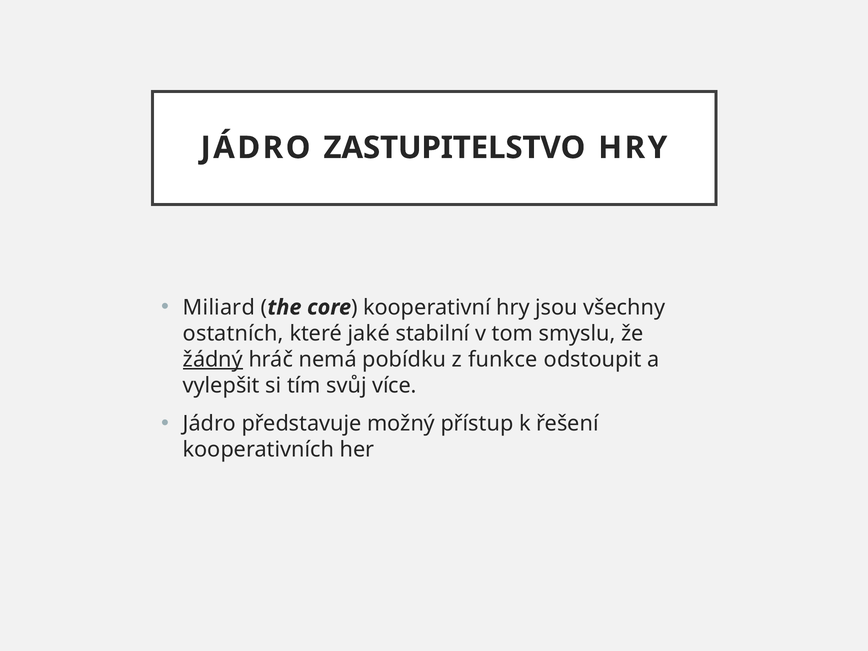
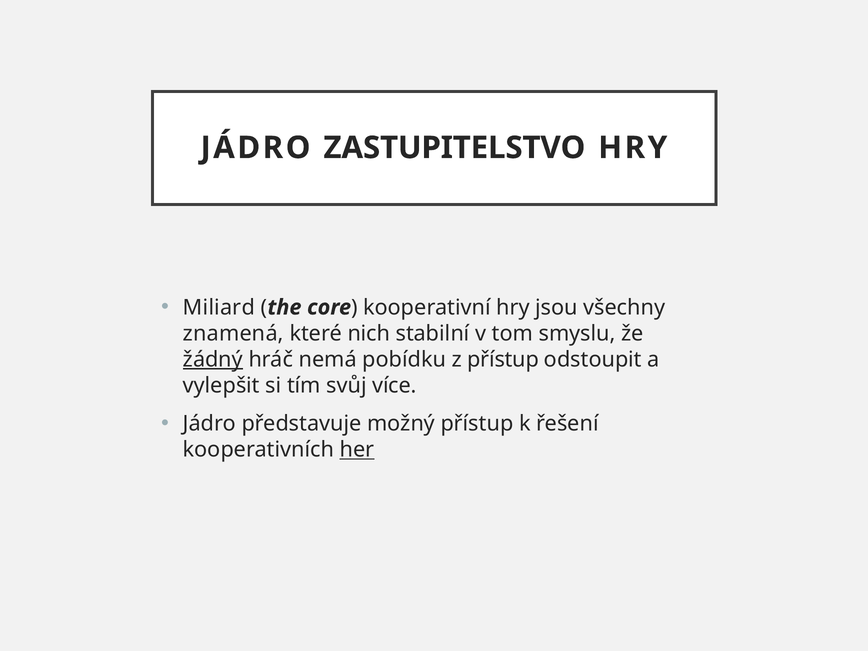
ostatních: ostatních -> znamená (233, 333)
jaké: jaké -> nich (369, 333)
z funkce: funkce -> přístup (503, 359)
her underline: none -> present (357, 450)
